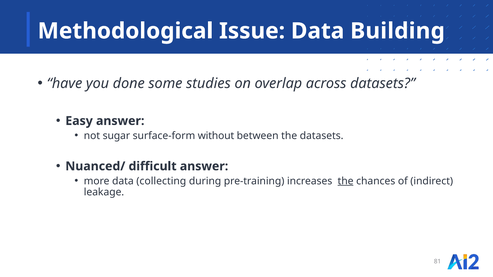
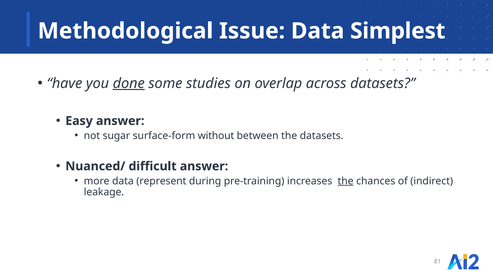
Building: Building -> Simplest (398, 31)
done underline: none -> present (129, 83)
collecting: collecting -> represent (161, 181)
